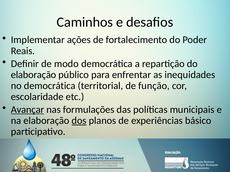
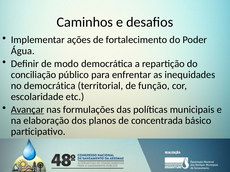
Reais: Reais -> Água (23, 51)
elaboração: elaboração -> conciliação (34, 75)
dos underline: present -> none (79, 121)
experiências: experiências -> concentrada (157, 121)
